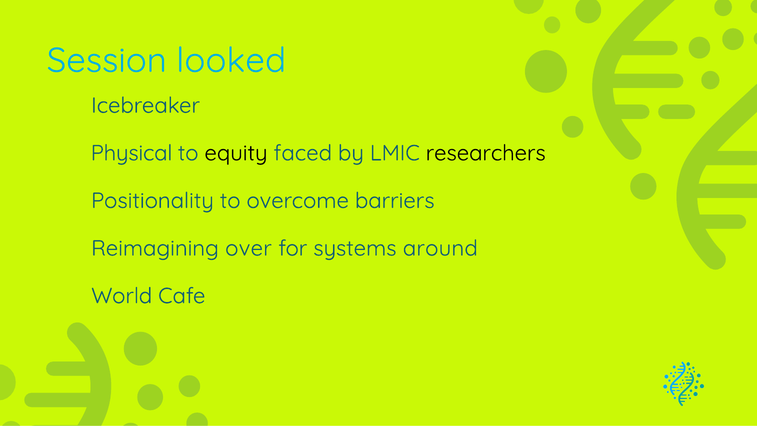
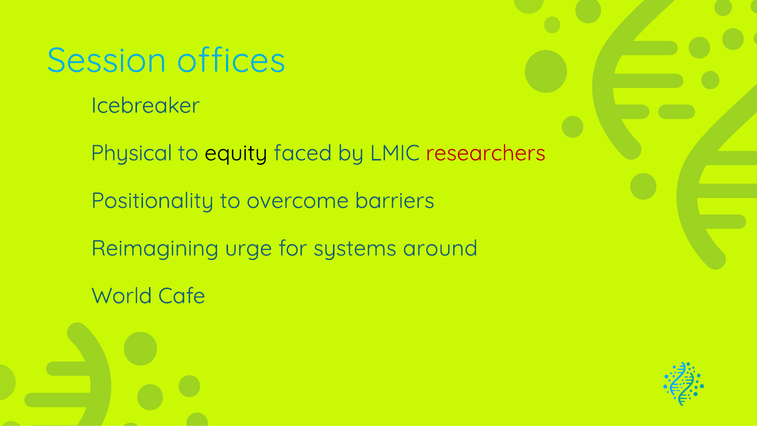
looked: looked -> offices (231, 60)
researchers colour: black -> red (486, 153)
over: over -> urge (249, 248)
